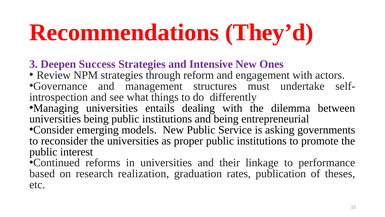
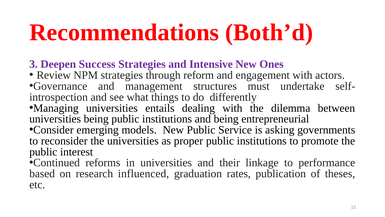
They’d: They’d -> Both’d (269, 32)
realization: realization -> influenced (144, 173)
